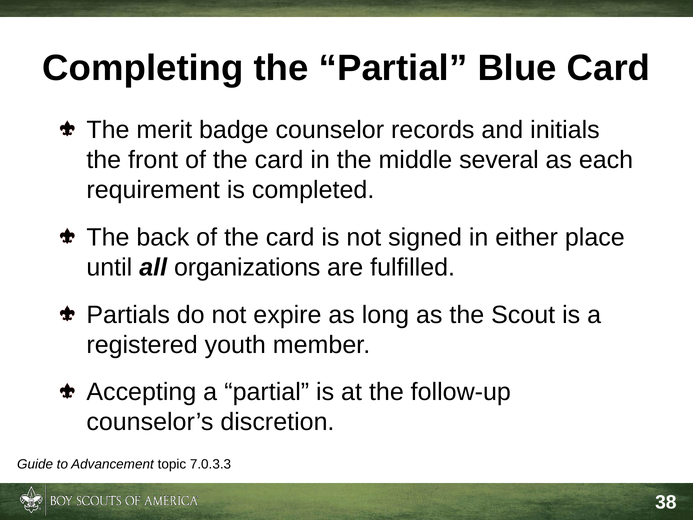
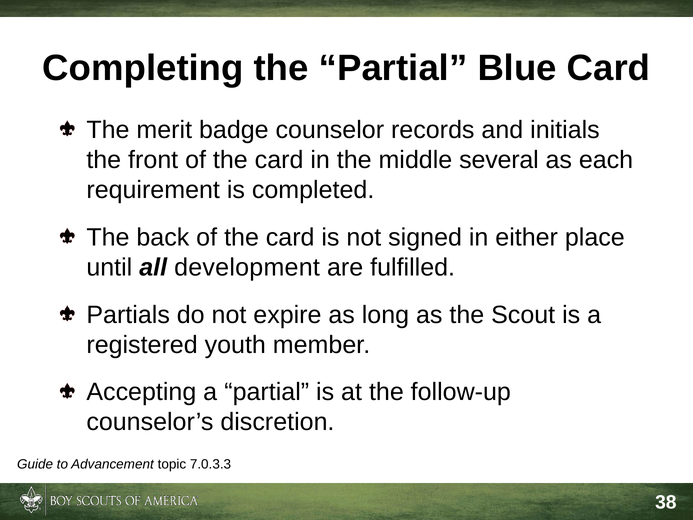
organizations: organizations -> development (247, 267)
